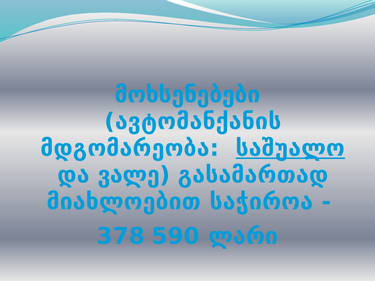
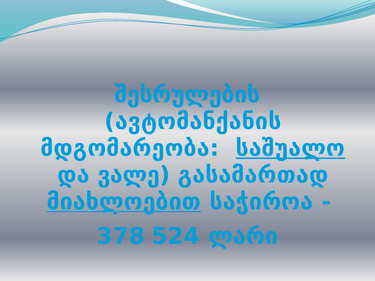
მოხსენებები: მოხსენებები -> შესრულების (187, 95)
მიახლოებით underline: none -> present (124, 202)
590: 590 -> 524 (176, 236)
